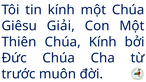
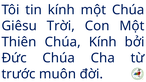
Giải: Giải -> Trời (61, 26)
